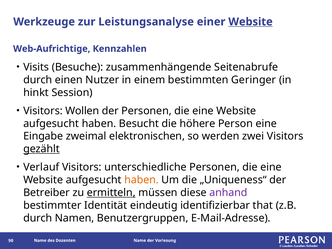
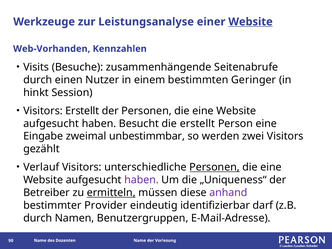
Web-Aufrichtige: Web-Aufrichtige -> Web-Vorhanden (52, 49)
Visitors Wollen: Wollen -> Erstellt (82, 111)
die höhere: höhere -> erstellt (197, 124)
elektronischen: elektronischen -> unbestimmbar (147, 136)
gezählt underline: present -> none (41, 149)
Personen underline: none -> present (215, 167)
haben colour: orange -> purple (141, 180)
Identität: Identität -> Provider (106, 205)
that: that -> darf (263, 205)
